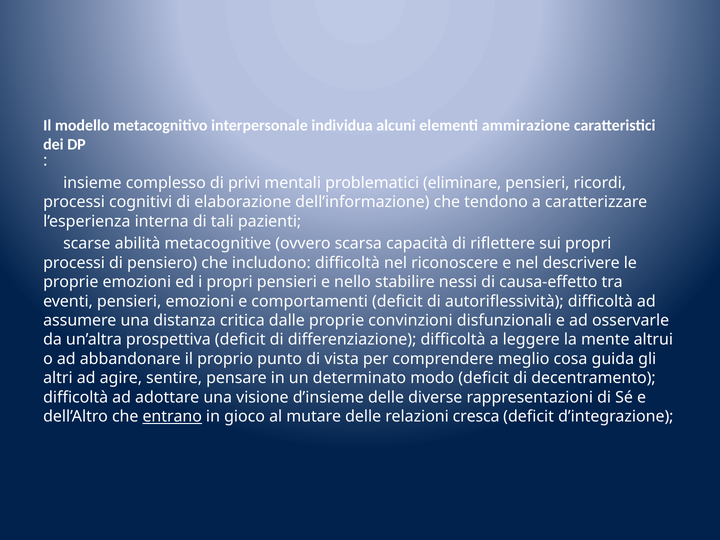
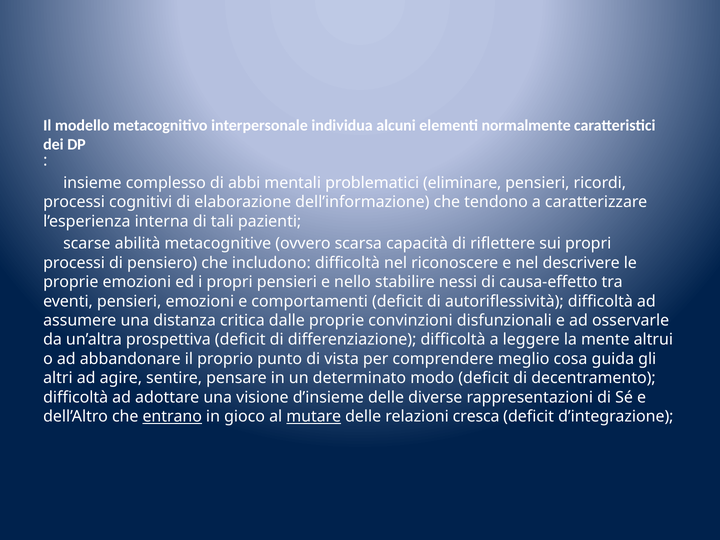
ammirazione: ammirazione -> normalmente (526, 125)
privi: privi -> abbi (244, 183)
mutare underline: none -> present (314, 416)
